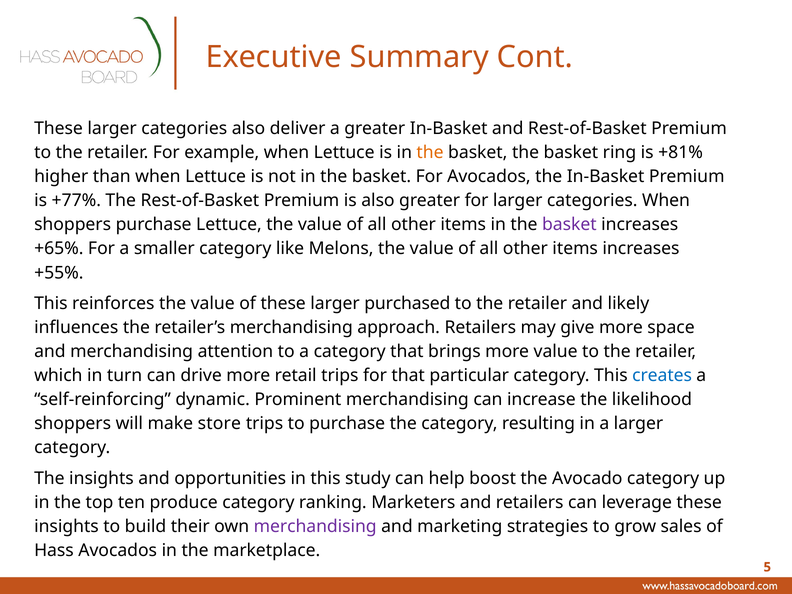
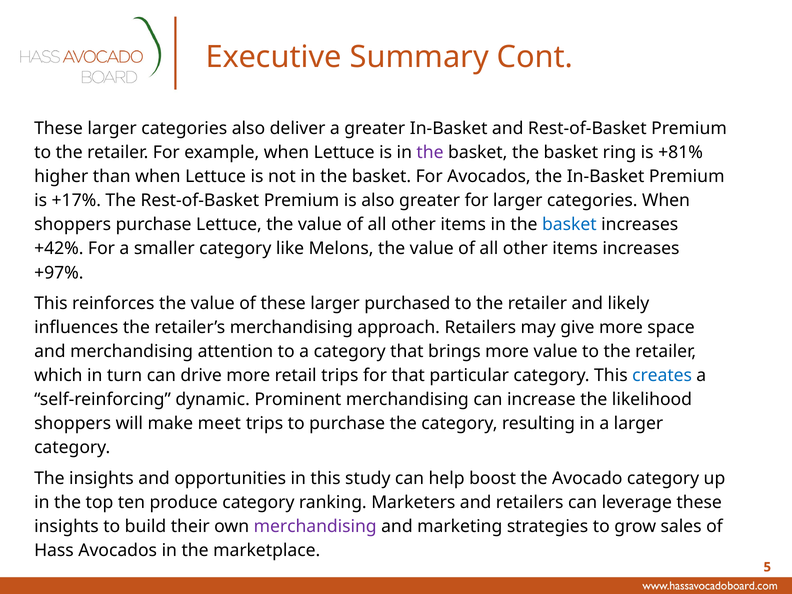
the colour: orange -> purple (430, 153)
+77%: +77% -> +17% (76, 201)
basket colour: purple -> blue (569, 225)
+65%: +65% -> +42% (59, 249)
+55%: +55% -> +97% (59, 273)
store: store -> meet (219, 424)
